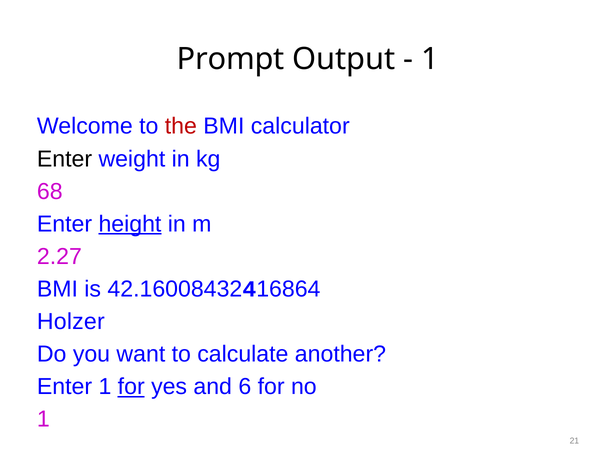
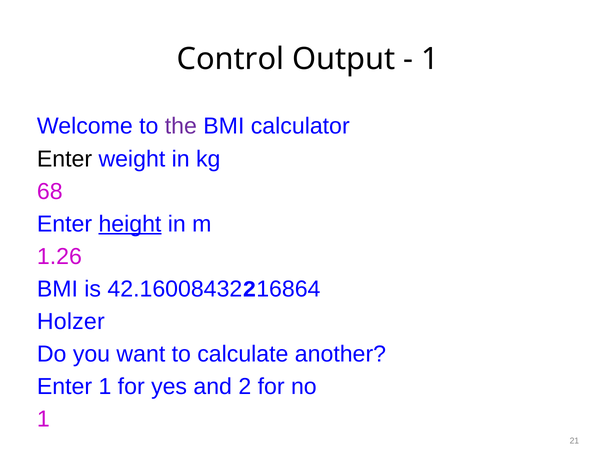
Prompt: Prompt -> Control (231, 59)
the colour: red -> purple (181, 126)
2.27: 2.27 -> 1.26 (59, 257)
4: 4 -> 2 (249, 289)
for underline: present -> none (131, 387)
and 6: 6 -> 2 (245, 387)
